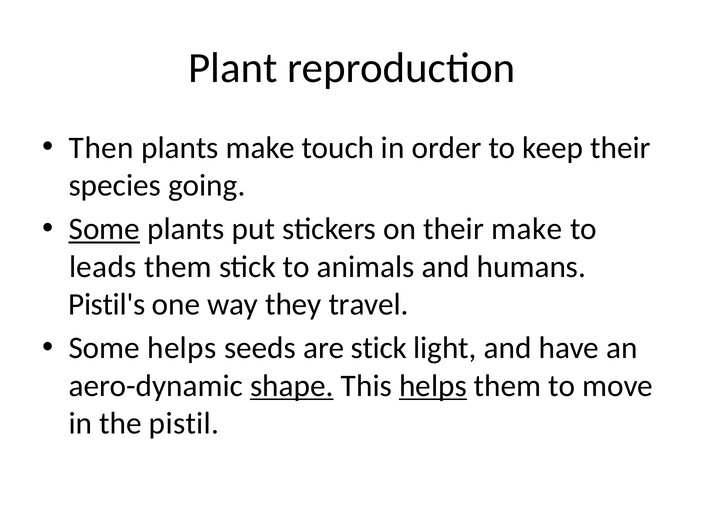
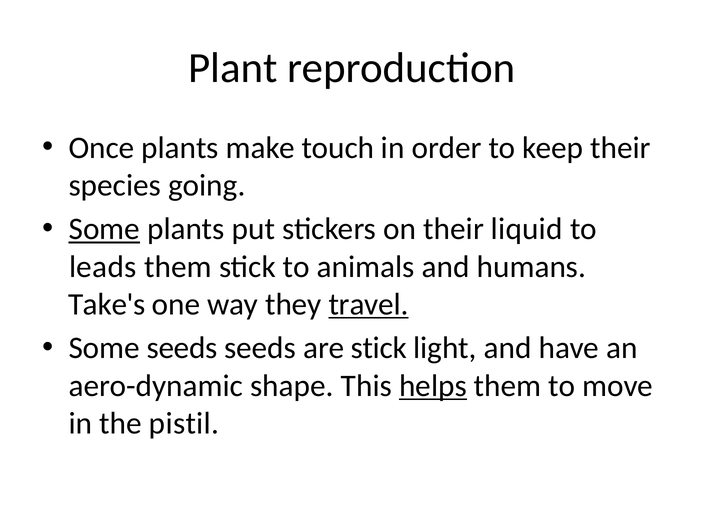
Then: Then -> Once (101, 148)
their make: make -> liquid (527, 229)
Pistil's: Pistil's -> Take's (107, 304)
travel underline: none -> present (369, 304)
Some helps: helps -> seeds (182, 348)
shape underline: present -> none (292, 386)
